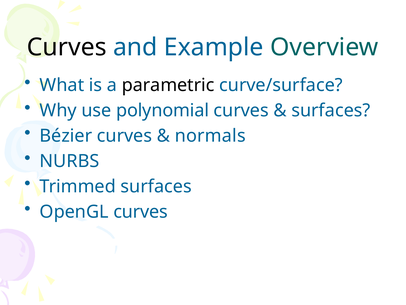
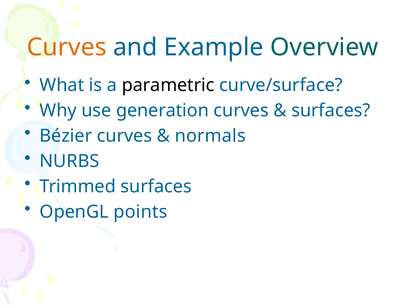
Curves colour: black -> orange (67, 47)
polynomial: polynomial -> generation (163, 110)
OpenGL curves: curves -> points (140, 212)
